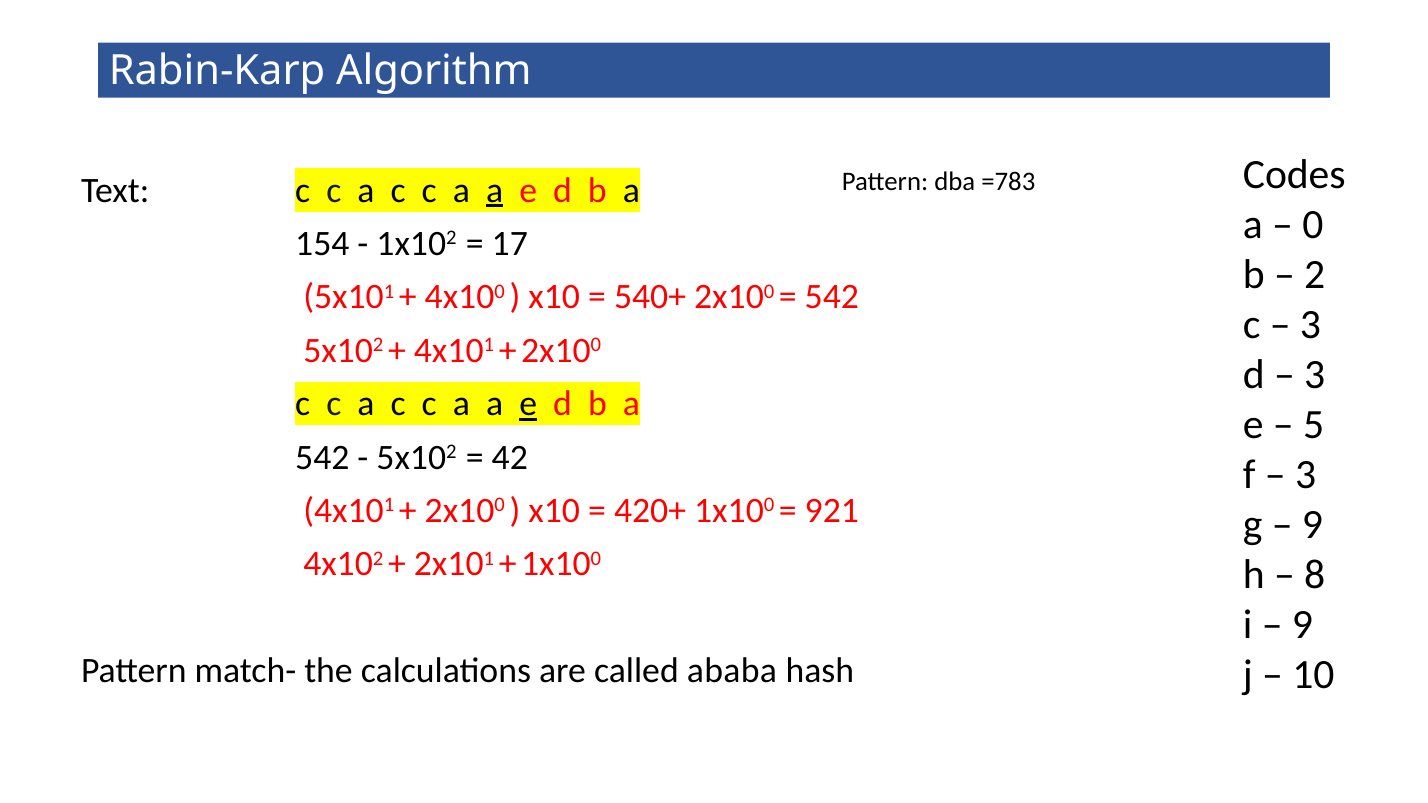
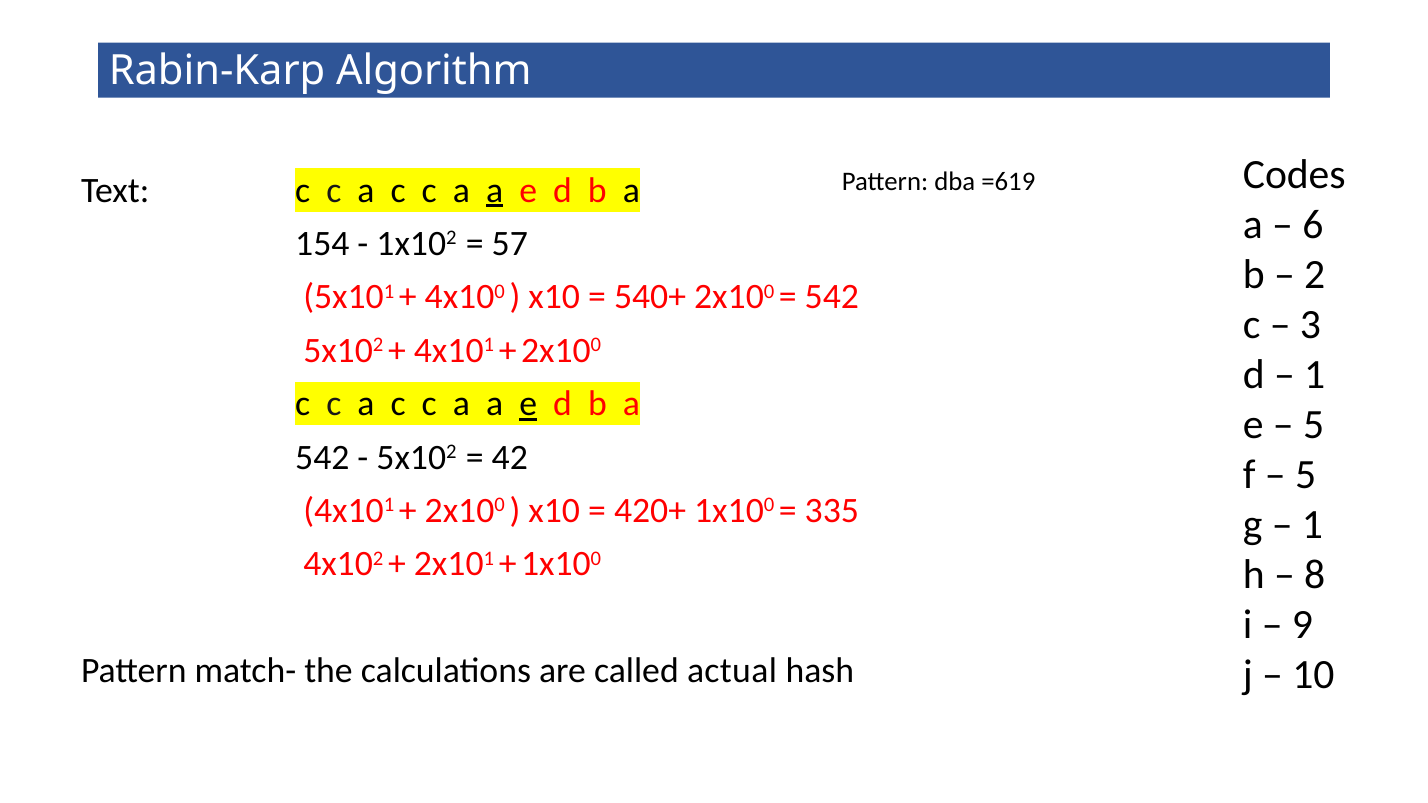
=783: =783 -> =619 (1008, 181)
0: 0 -> 6 (1313, 225)
17: 17 -> 57 (510, 244)
3: 3 -> 1 (1315, 375)
3: 3 -> 5 (1306, 475)
921: 921 -> 335 (832, 511)
9: 9 -> 1 (1312, 525)
ababa: ababa -> actual (732, 671)
